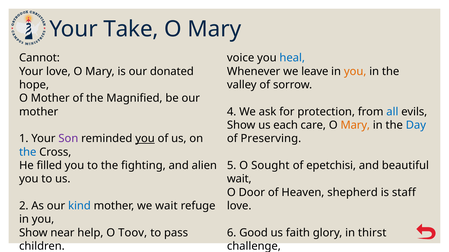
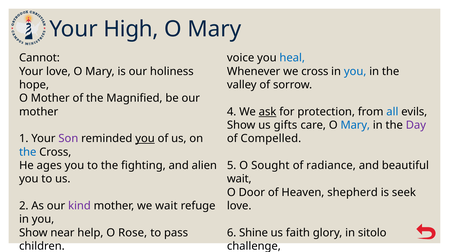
Take: Take -> High (131, 29)
donated: donated -> holiness (172, 72)
we leave: leave -> cross (315, 72)
you colour: orange -> blue (355, 72)
ask underline: none -> present (268, 112)
each: each -> gifts (285, 125)
Mary colour: orange -> blue (355, 125)
Day colour: blue -> purple (416, 125)
Preserving: Preserving -> Compelled (271, 139)
filled: filled -> ages (49, 166)
epetchisi: epetchisi -> radiance (331, 166)
staff: staff -> seek (404, 193)
kind colour: blue -> purple (79, 206)
Toov: Toov -> Rose (133, 233)
Good: Good -> Shine (254, 233)
thirst: thirst -> sitolo (372, 233)
